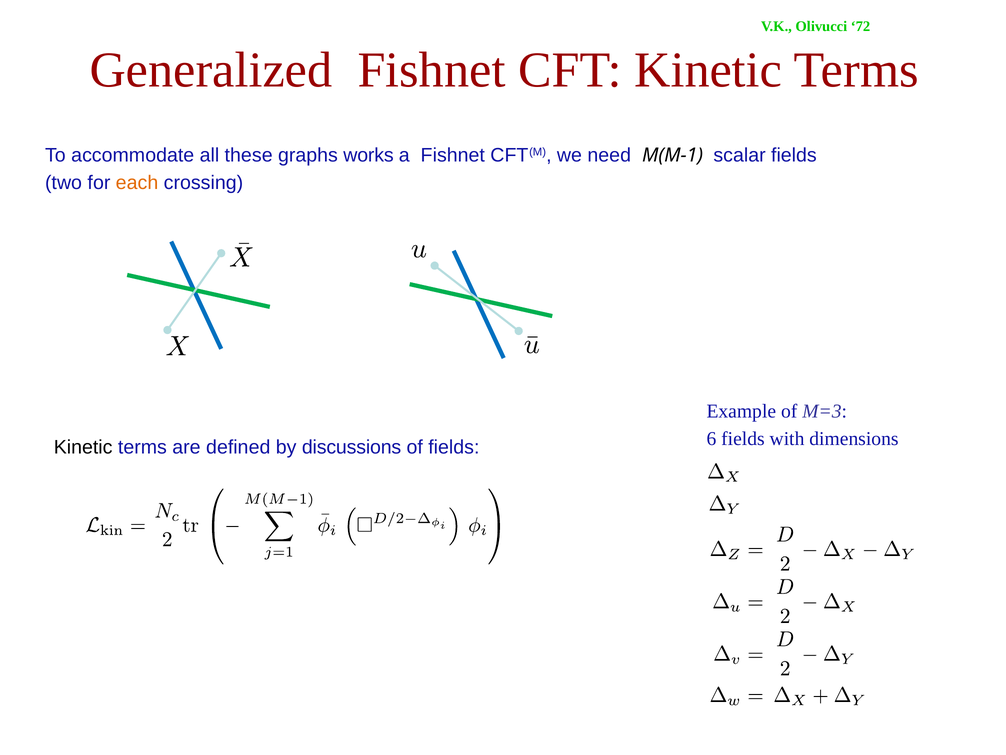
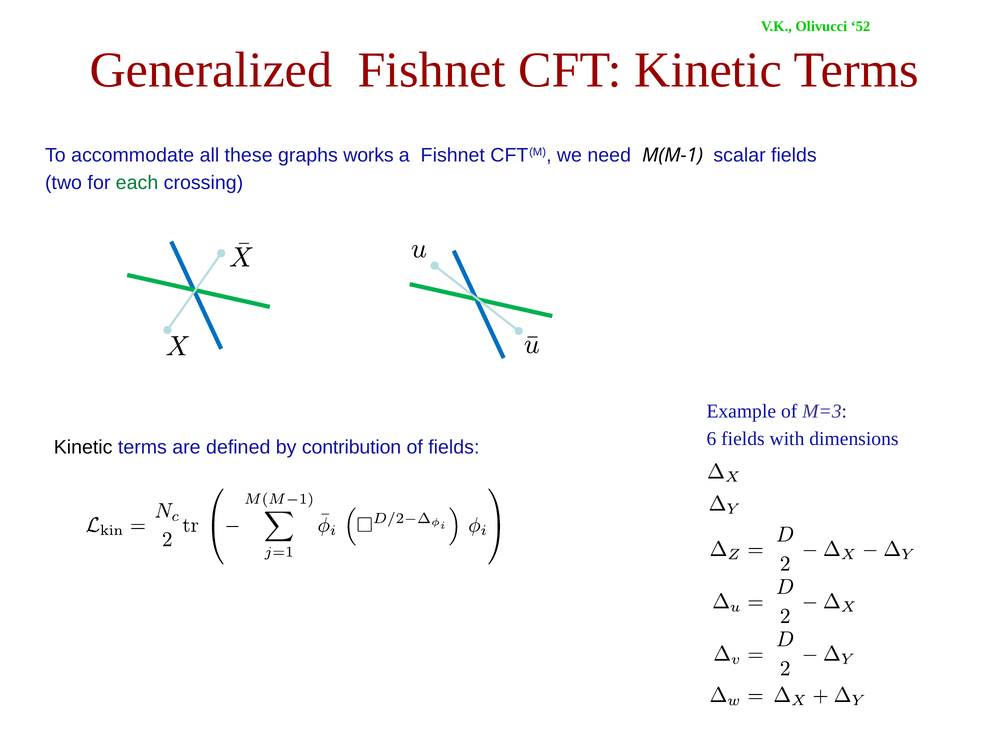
72: 72 -> 52 (861, 26)
each colour: orange -> green (137, 183)
discussions: discussions -> contribution (352, 447)
